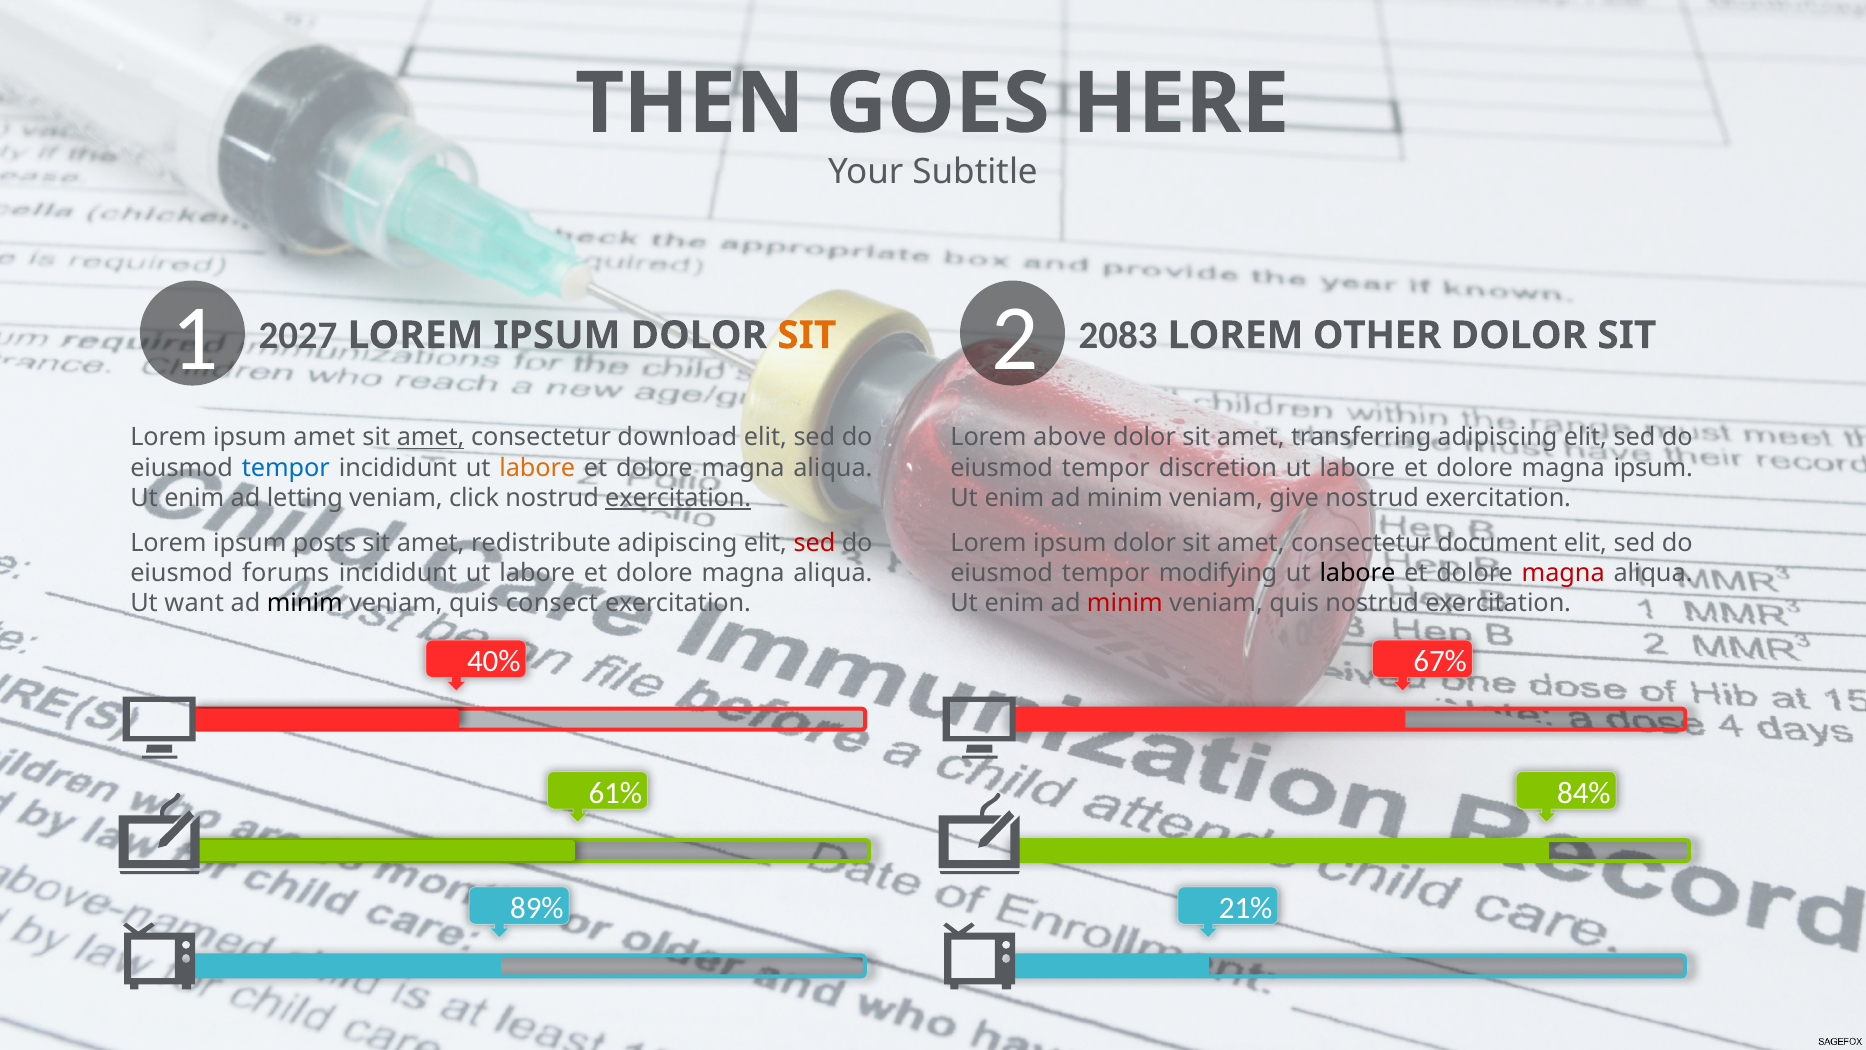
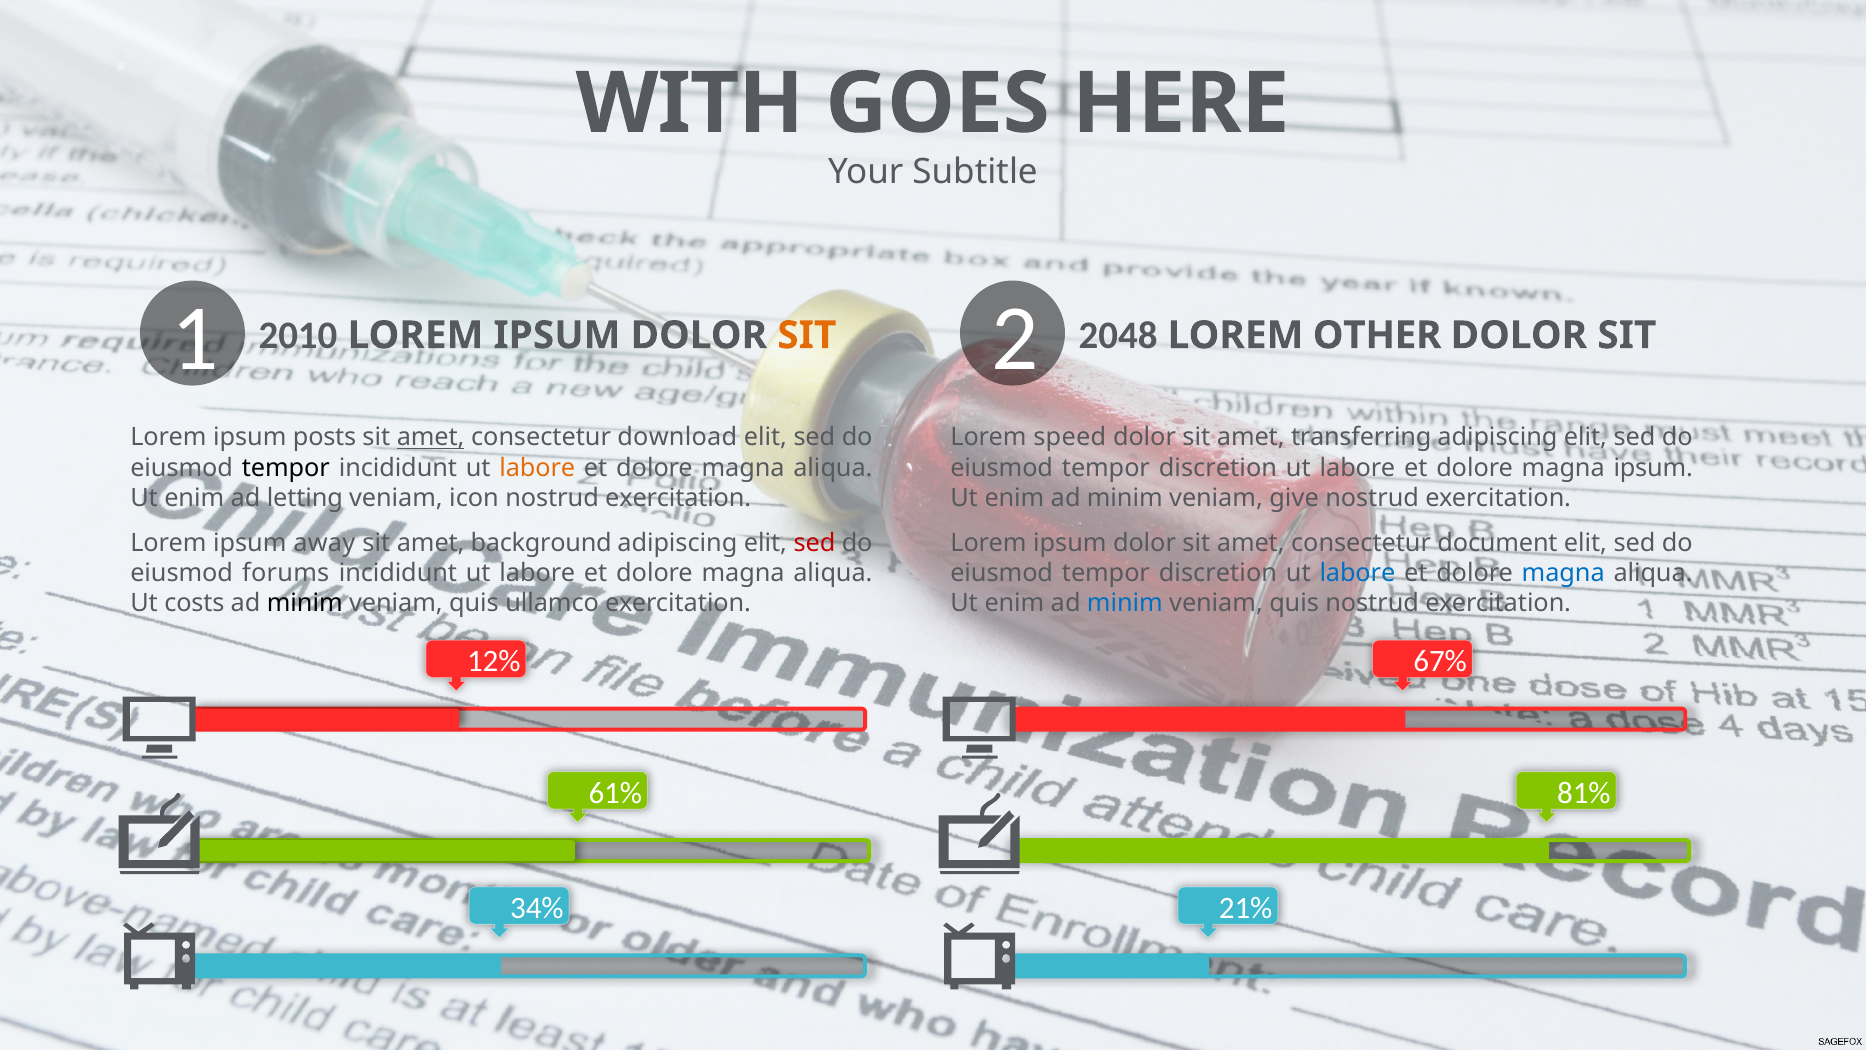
THEN: THEN -> WITH (690, 104)
2027: 2027 -> 2010 (298, 335)
2083: 2083 -> 2048 (1118, 335)
ipsum amet: amet -> posts (325, 437)
above: above -> speed (1070, 437)
tempor colour: blue -> black (286, 468)
click: click -> icon (474, 498)
exercitation underline: present -> none (678, 498)
posts: posts -> away (324, 542)
redistribute: redistribute -> background (541, 542)
modifying: modifying -> discretion (1218, 573)
labore colour: black -> blue (1357, 573)
magna colour: red -> blue (1563, 573)
want: want -> costs (194, 603)
consect: consect -> ullamco (552, 603)
minim colour: red -> blue (1125, 603)
40%: 40% -> 12% (494, 661)
84%: 84% -> 81% (1584, 792)
89%: 89% -> 34% (537, 908)
